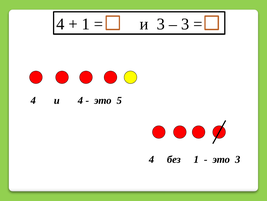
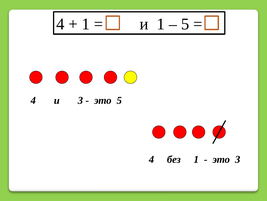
и 3: 3 -> 1 (161, 24)
3: 3 -> 5 (185, 24)
и 4: 4 -> 3 (80, 100)
